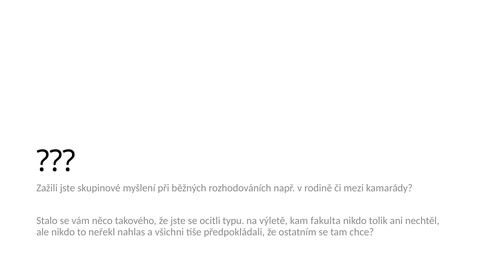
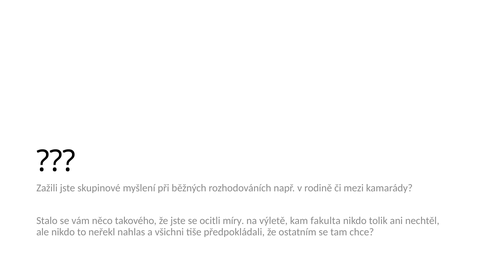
typu: typu -> míry (233, 221)
